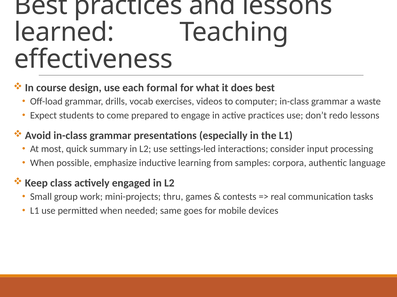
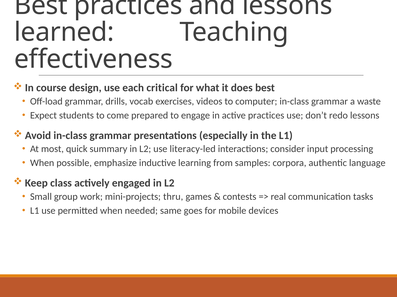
formal: formal -> critical (162, 88)
settings-led: settings-led -> literacy-led (193, 149)
